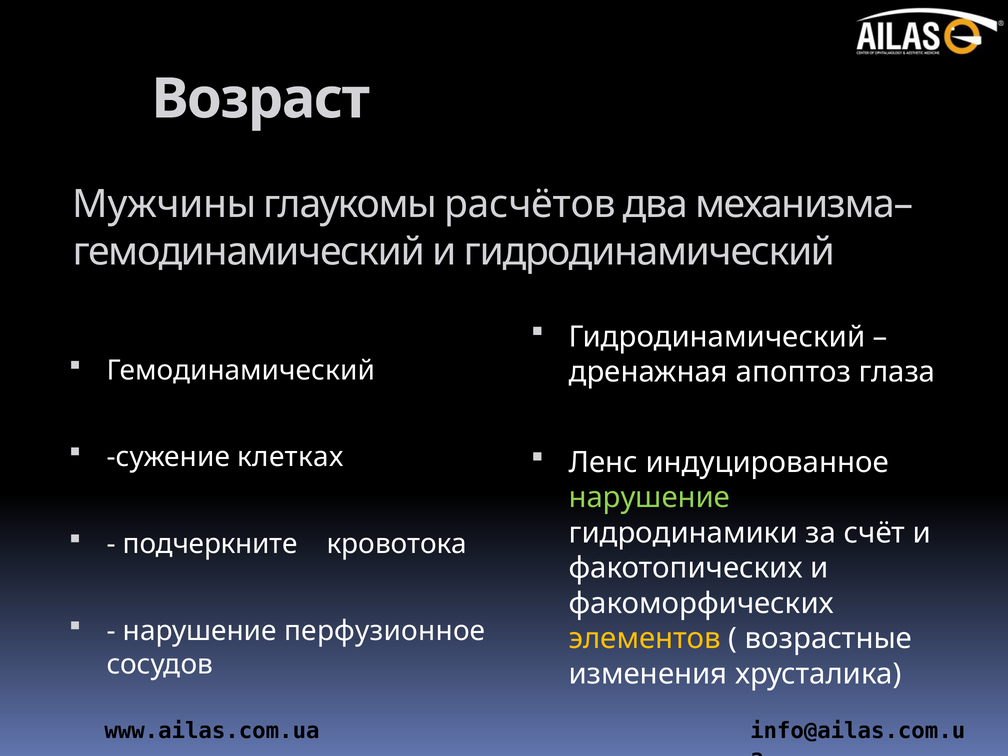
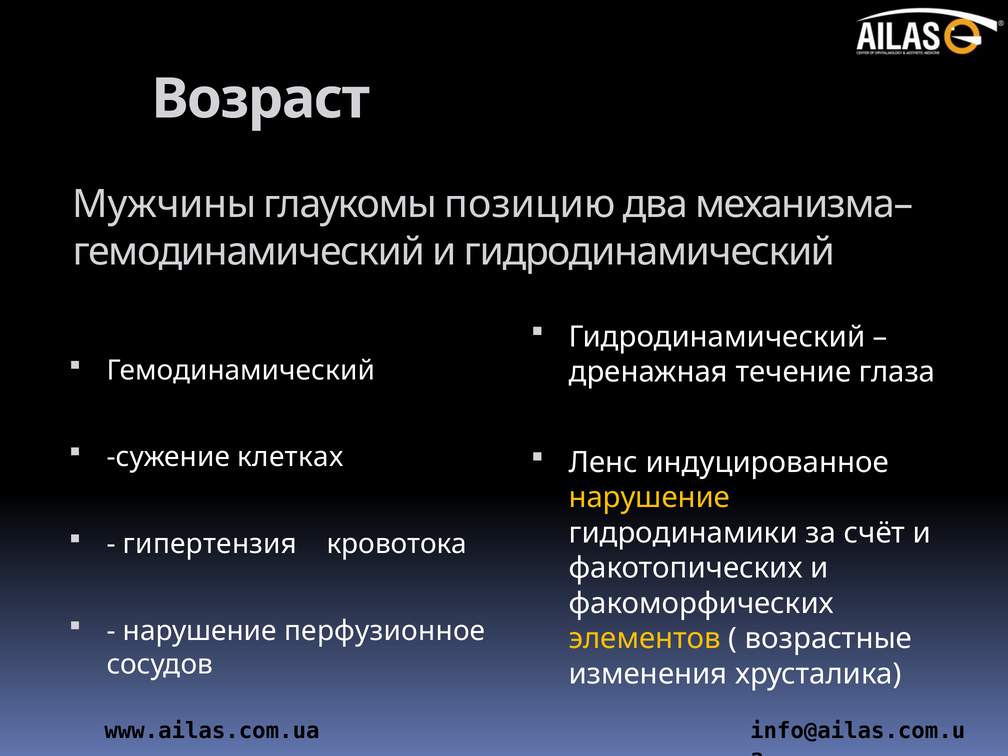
расчётов: расчётов -> позицию (530, 204)
апоптоз: апоптоз -> течение (794, 372)
нарушение colour: light green -> yellow (649, 498)
подчеркните: подчеркните -> гипертензия (210, 544)
